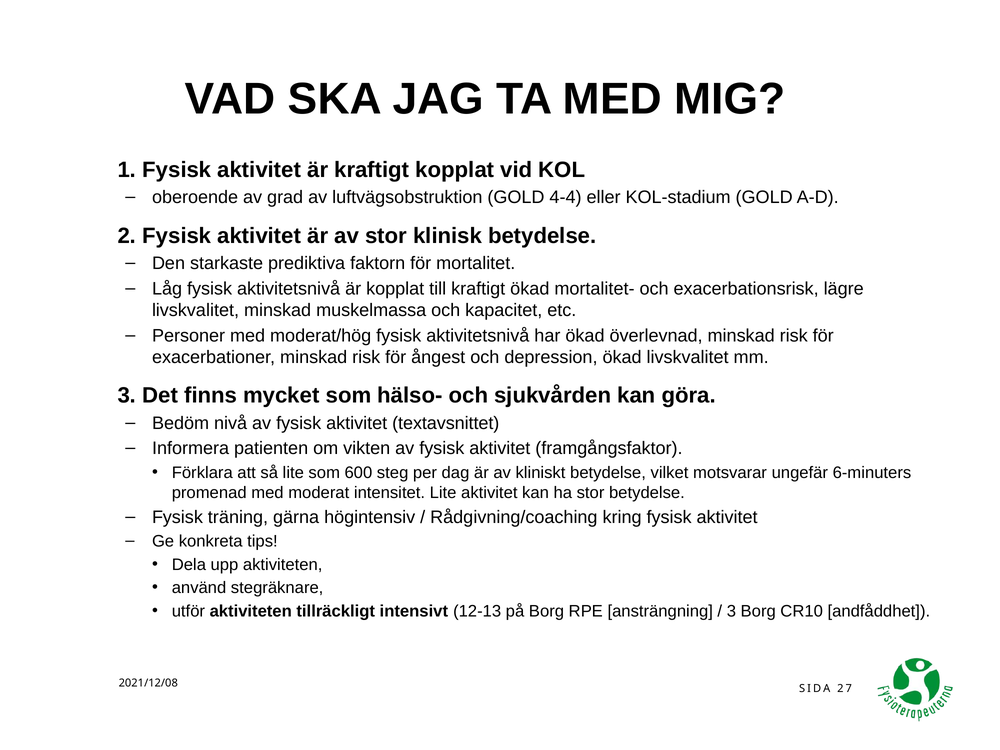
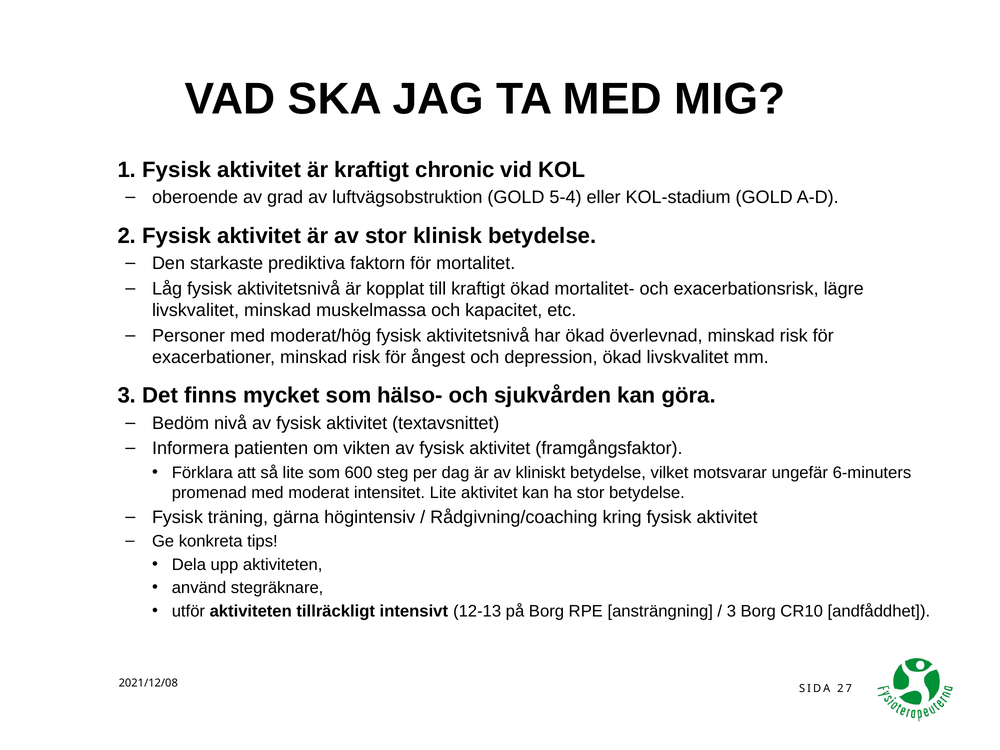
kraftigt kopplat: kopplat -> chronic (455, 170)
4-4: 4-4 -> 5-4 (566, 197)
